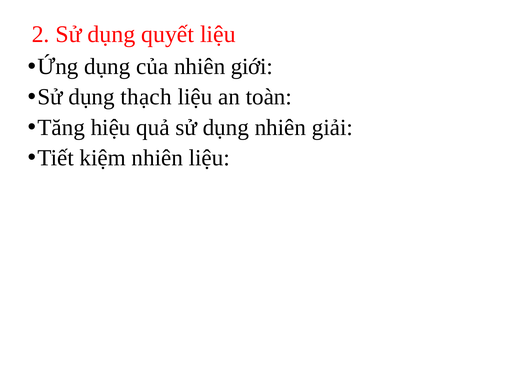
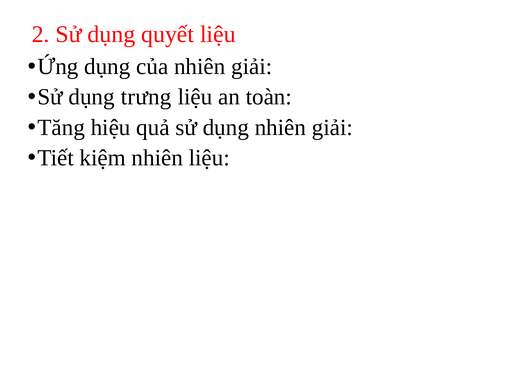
của nhiên giới: giới -> giải (252, 67)
thạch: thạch -> trưng (146, 97)
